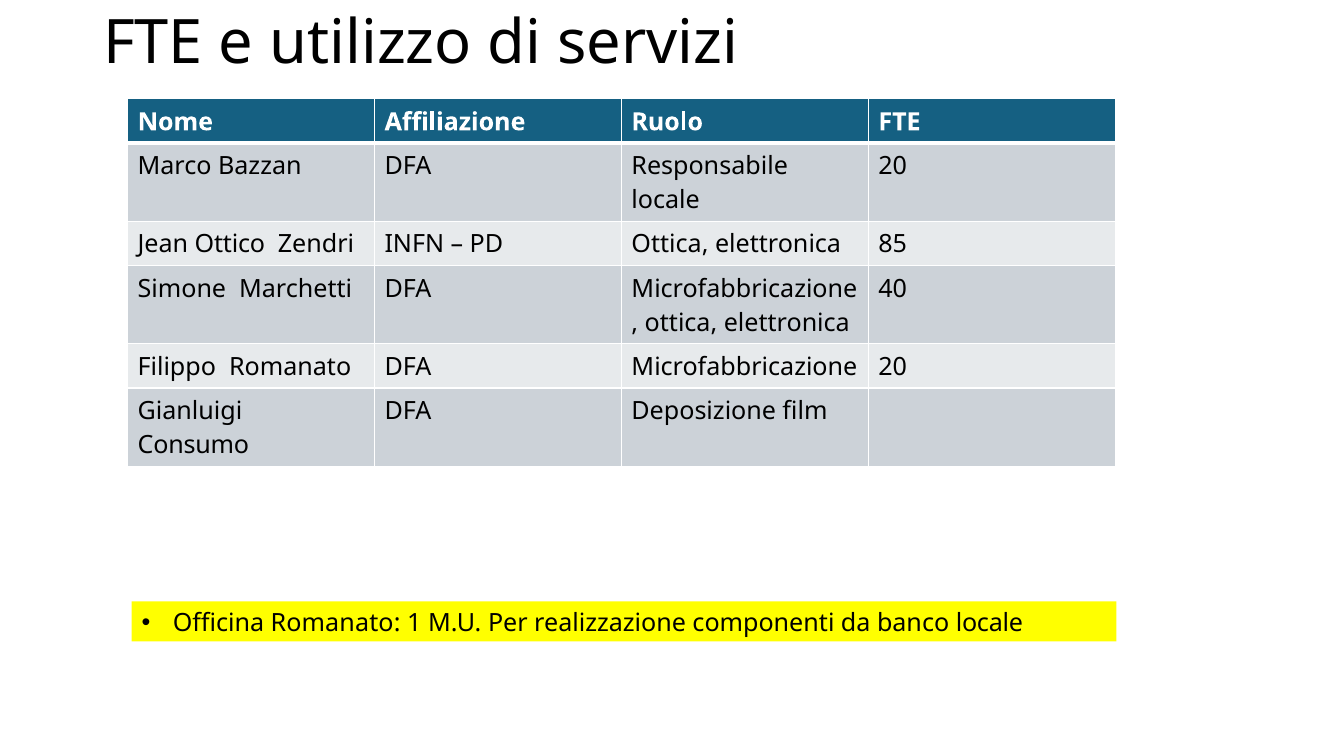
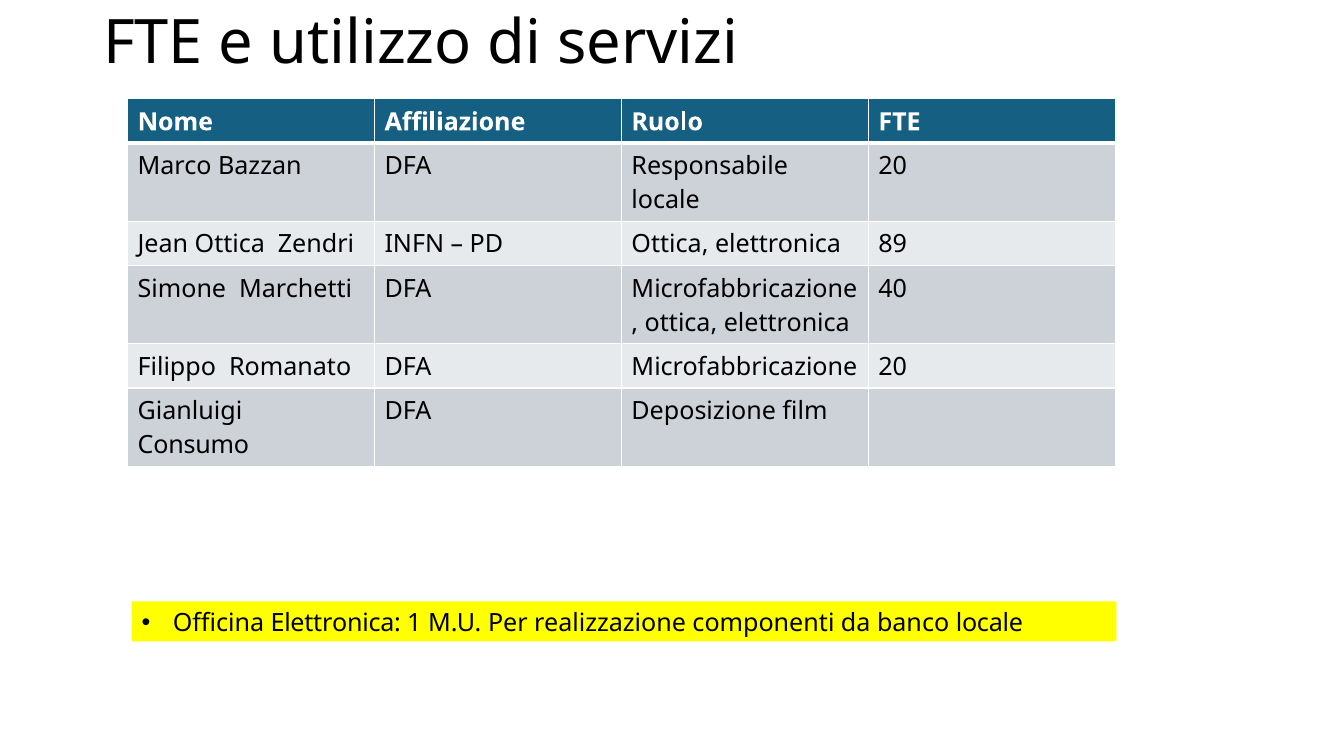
Jean Ottico: Ottico -> Ottica (230, 245)
85: 85 -> 89 (893, 245)
Officina Romanato: Romanato -> Elettronica (336, 623)
